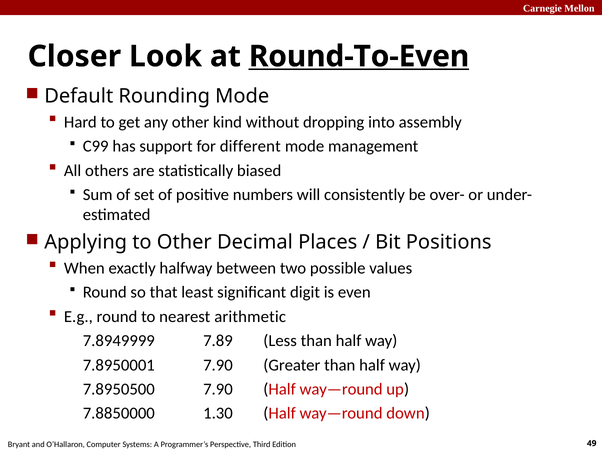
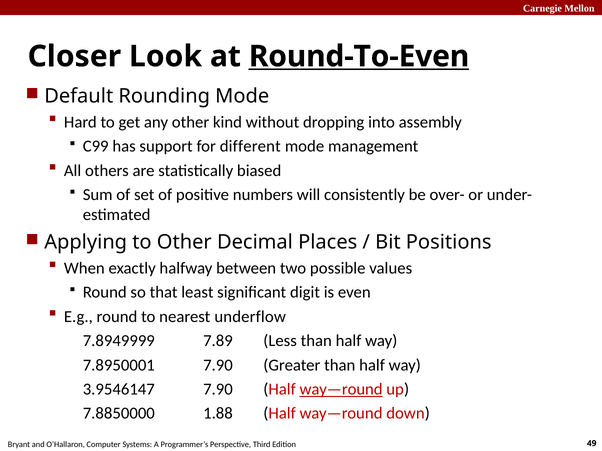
arithmetic: arithmetic -> underflow (250, 317)
7.8950500: 7.8950500 -> 3.9546147 (119, 390)
way—round underline: none -> present (341, 390)
1.30: 1.30 -> 1.88 (218, 414)
